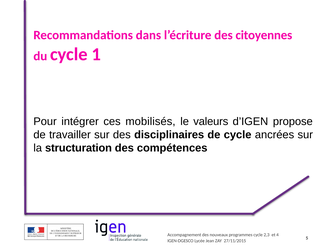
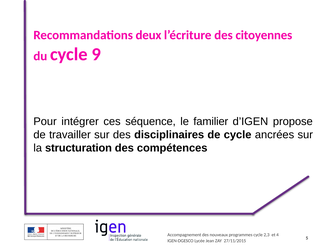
dans: dans -> deux (148, 35)
1: 1 -> 9 (96, 54)
mobilisés: mobilisés -> séquence (151, 122)
valeurs: valeurs -> familier (211, 122)
